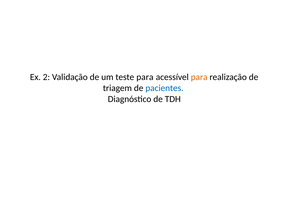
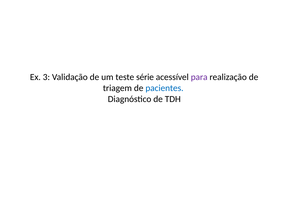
2: 2 -> 3 (46, 77)
teste para: para -> série (145, 77)
para colour: orange -> purple (199, 77)
